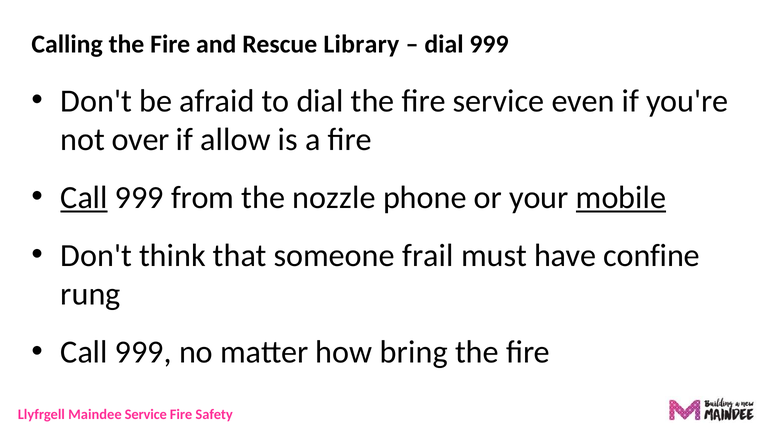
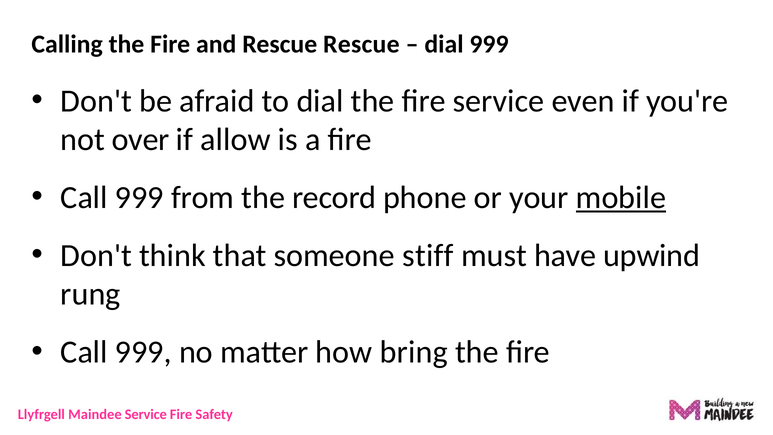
Rescue Library: Library -> Rescue (361, 44)
Call underline: present -> none (84, 198)
nozzle: nozzle -> record (334, 198)
frail: frail -> stiff (428, 256)
confine: confine -> upwind (652, 256)
